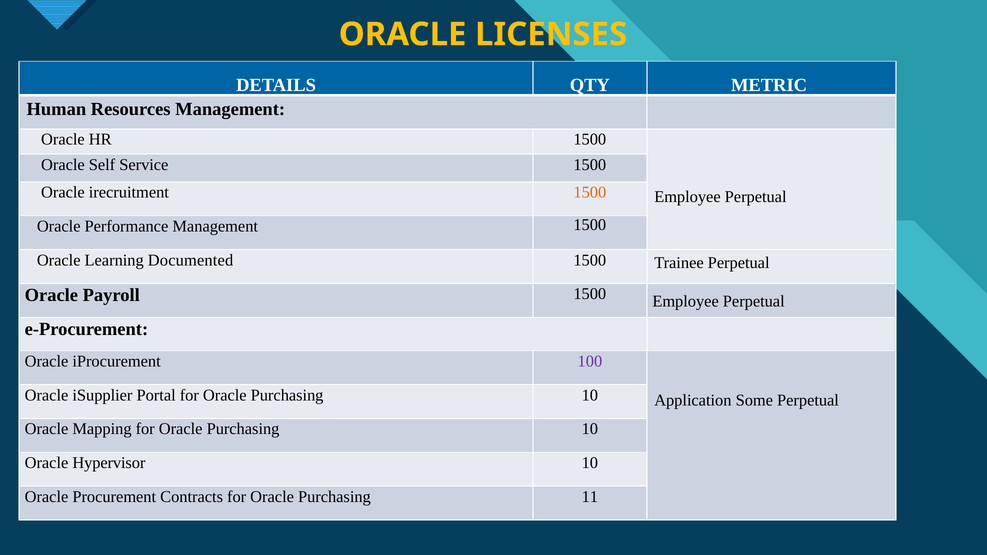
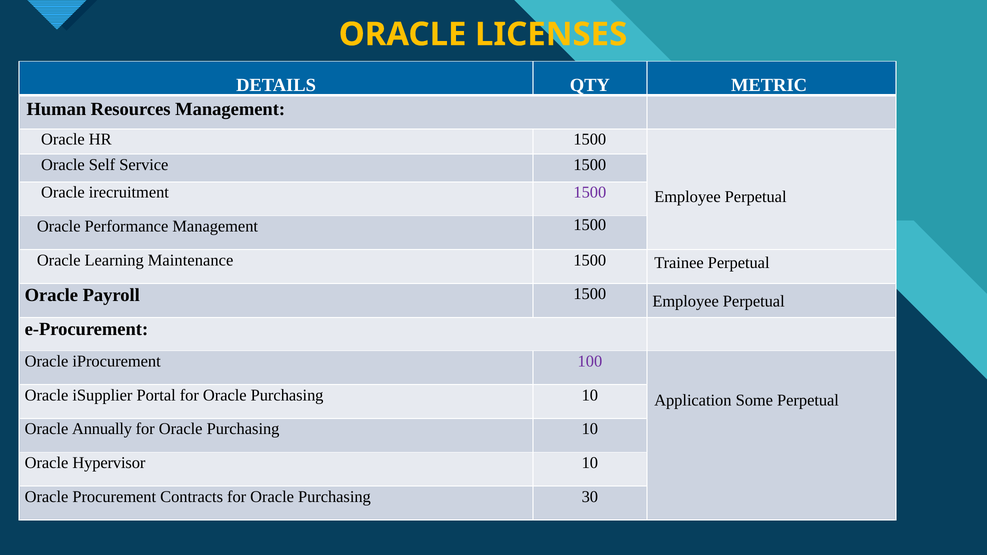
1500 colour: orange -> purple (590, 192)
Documented: Documented -> Maintenance (191, 260)
Mapping: Mapping -> Annually (102, 429)
11: 11 -> 30 (590, 497)
